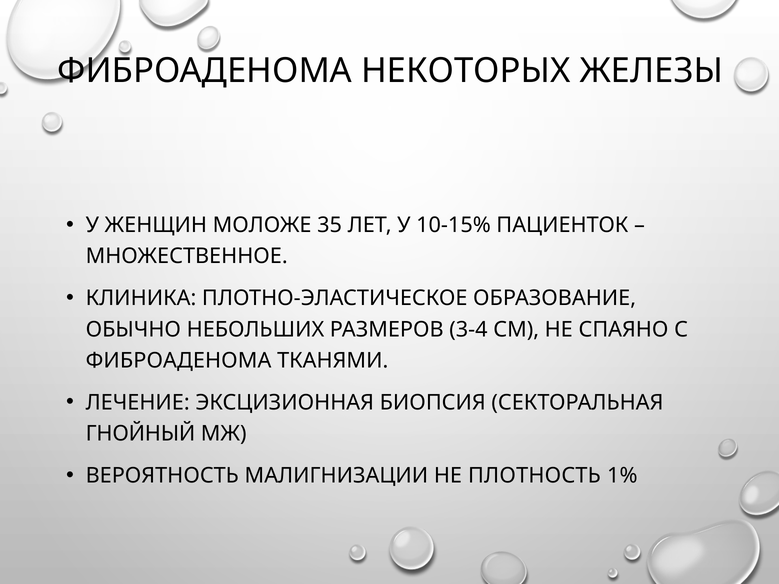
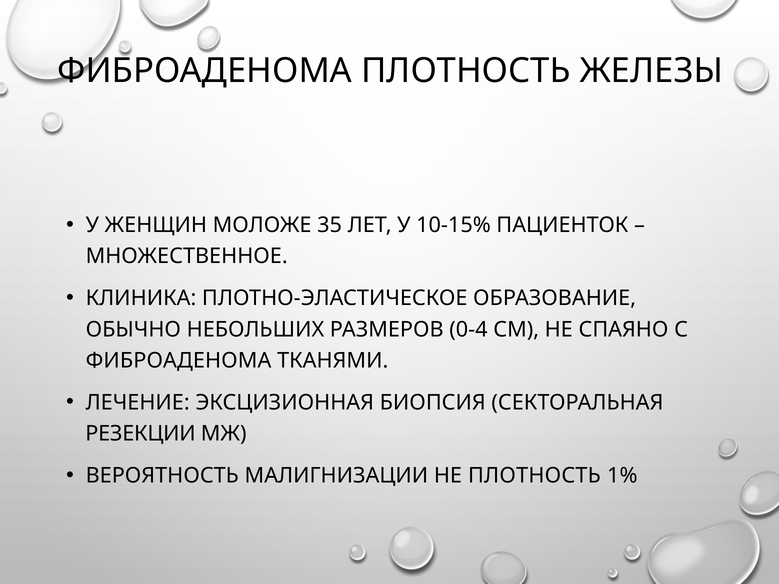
ФИБРОАДЕНОМА НЕКОТОРЫХ: НЕКОТОРЫХ -> ПЛОТНОСТЬ (466, 71)
3-4: 3-4 -> 0-4 (468, 330)
ГНОЙНЫЙ: ГНОЙНЫЙ -> РЕЗЕКЦИИ (141, 434)
